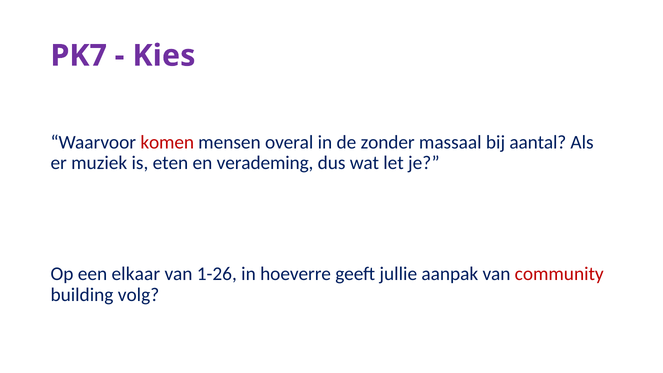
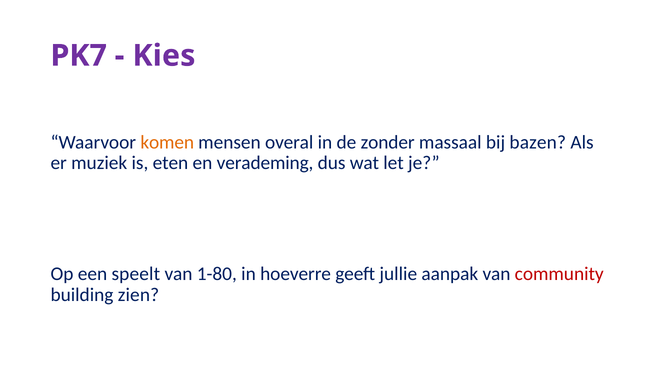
komen colour: red -> orange (167, 142)
aantal: aantal -> bazen (538, 142)
elkaar: elkaar -> speelt (136, 274)
1-26: 1-26 -> 1-80 (217, 274)
volg: volg -> zien (138, 295)
